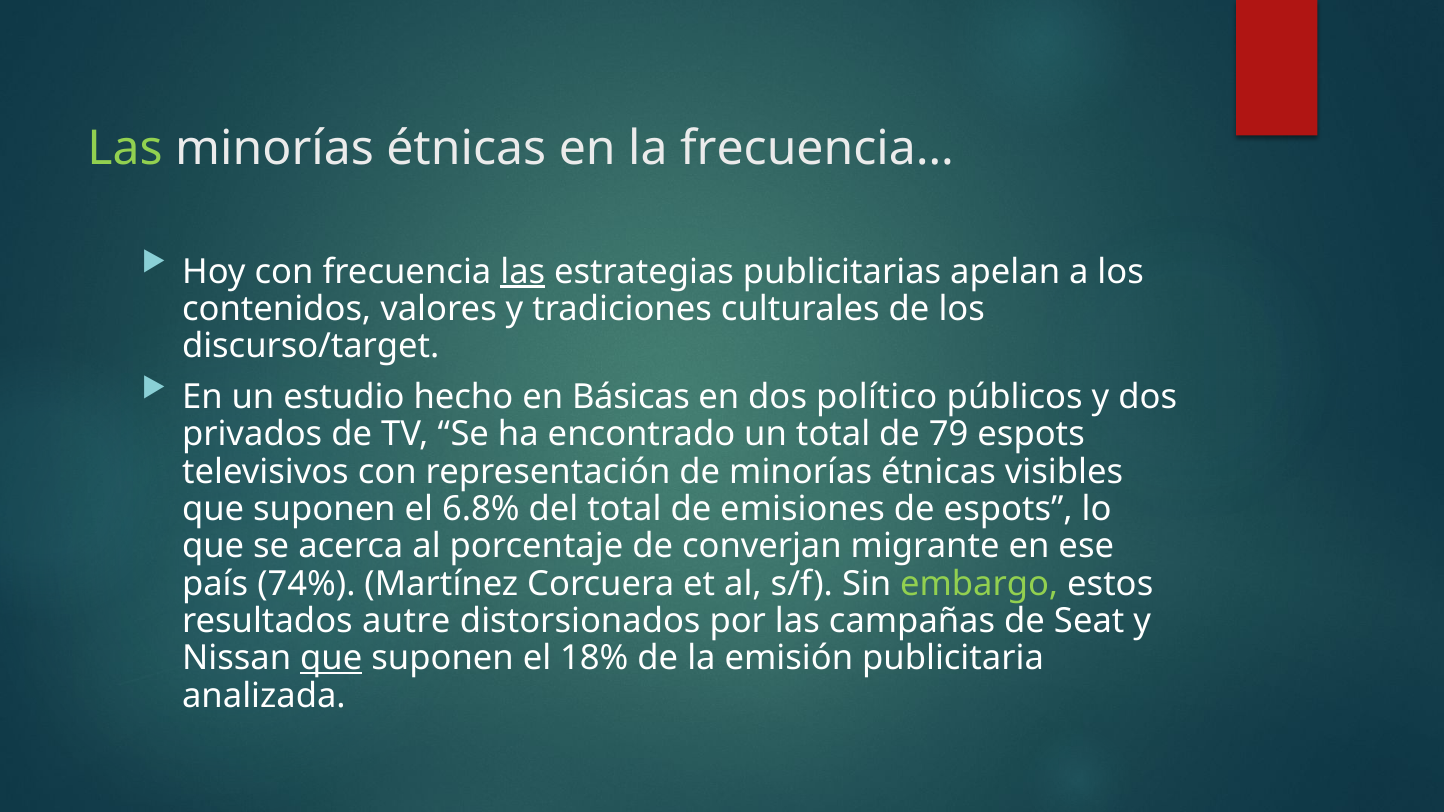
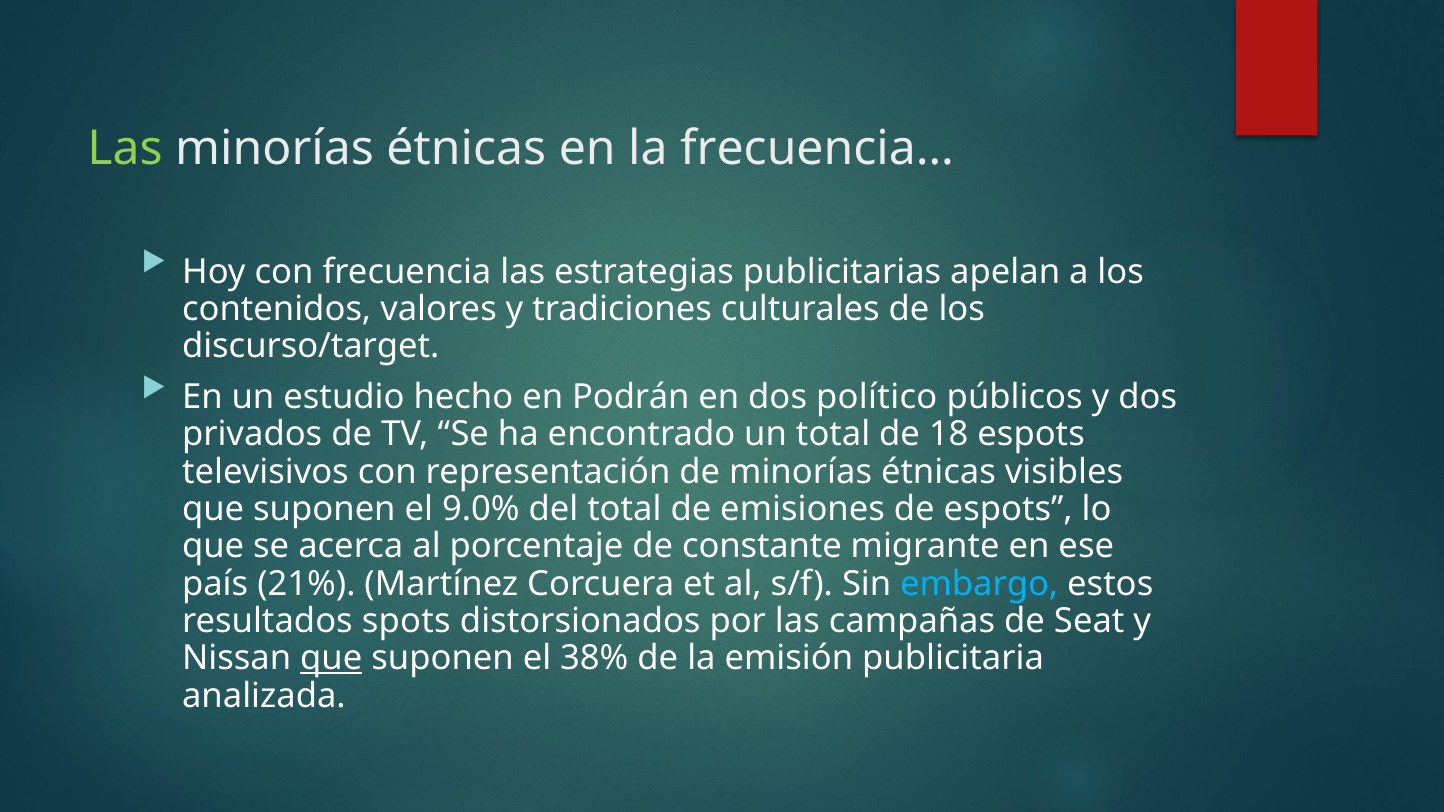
las underline: present -> none (523, 272)
Básicas: Básicas -> Podrán (631, 397)
79: 79 -> 18 (949, 435)
6.8%: 6.8% -> 9.0% (481, 509)
converjan: converjan -> constante (762, 547)
74%: 74% -> 21% (306, 584)
embargo colour: light green -> light blue (979, 584)
autre: autre -> spots (406, 621)
18%: 18% -> 38% (594, 659)
